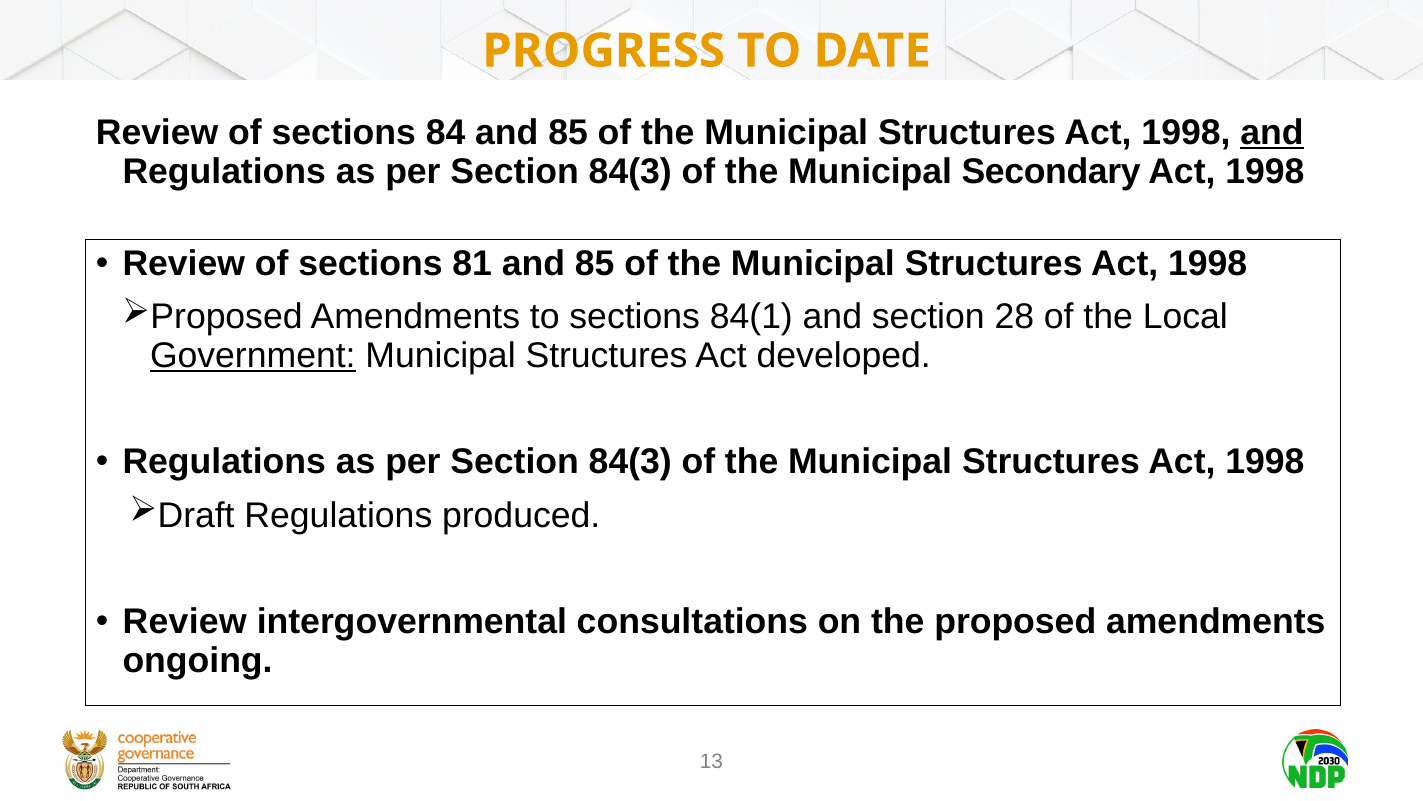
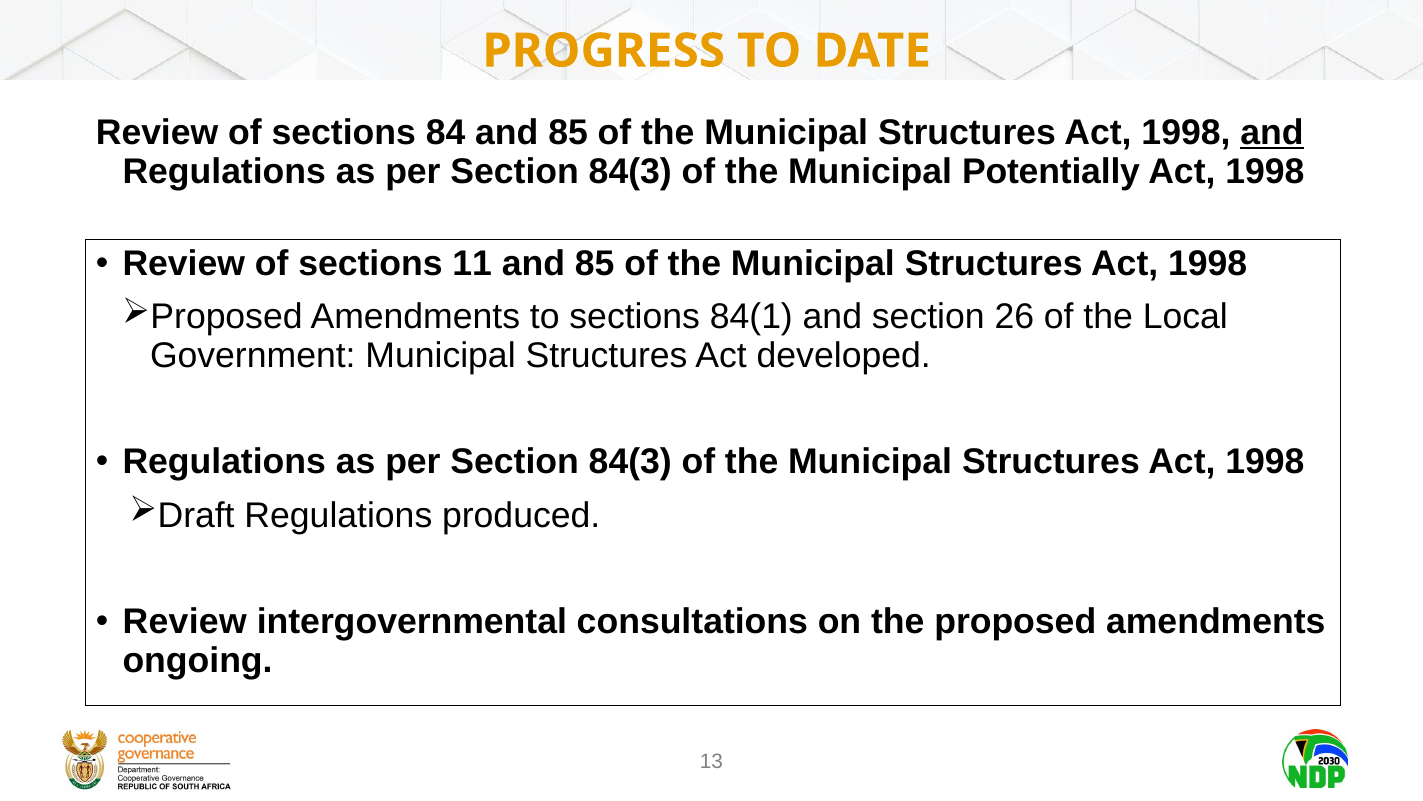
Secondary: Secondary -> Potentially (1051, 171)
81: 81 -> 11 (472, 264)
28: 28 -> 26 (1014, 317)
Government underline: present -> none (253, 355)
